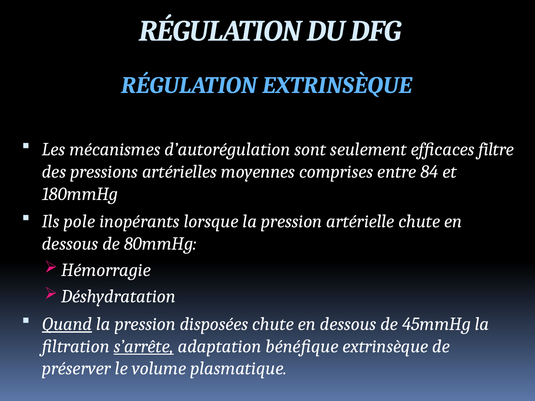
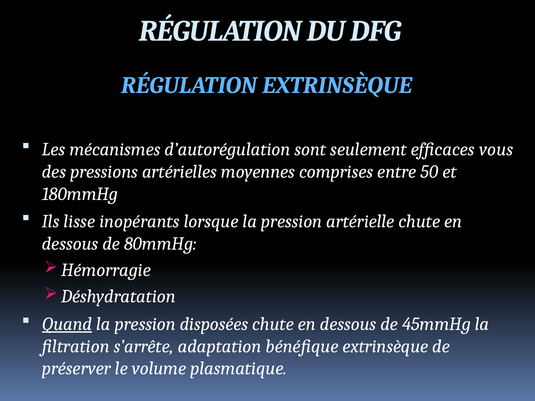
filtre: filtre -> vous (496, 149)
84: 84 -> 50 (429, 172)
pole: pole -> lisse (79, 221)
s’arrête underline: present -> none (144, 346)
